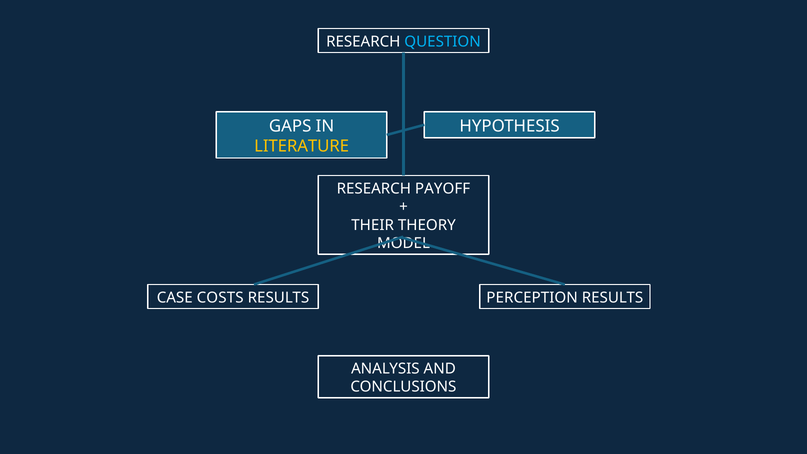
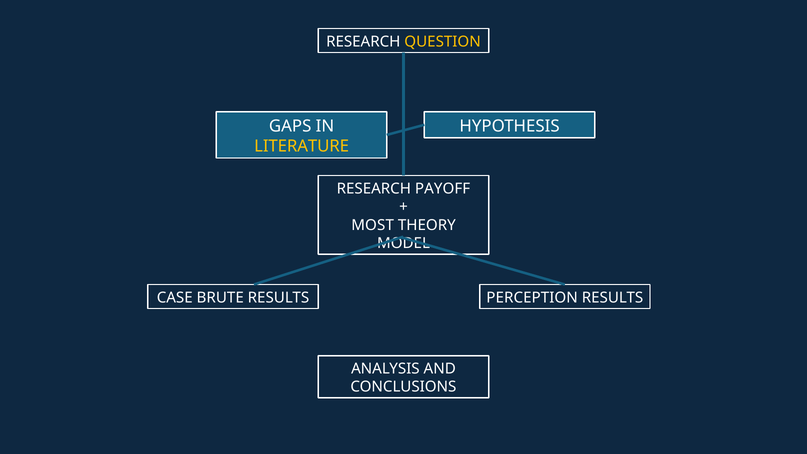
QUESTION colour: light blue -> yellow (443, 42)
THEIR: THEIR -> MOST (373, 225)
COSTS: COSTS -> BRUTE (220, 298)
